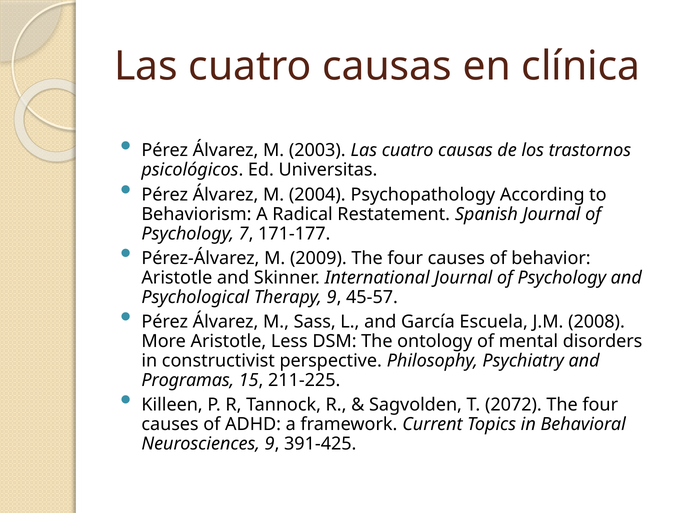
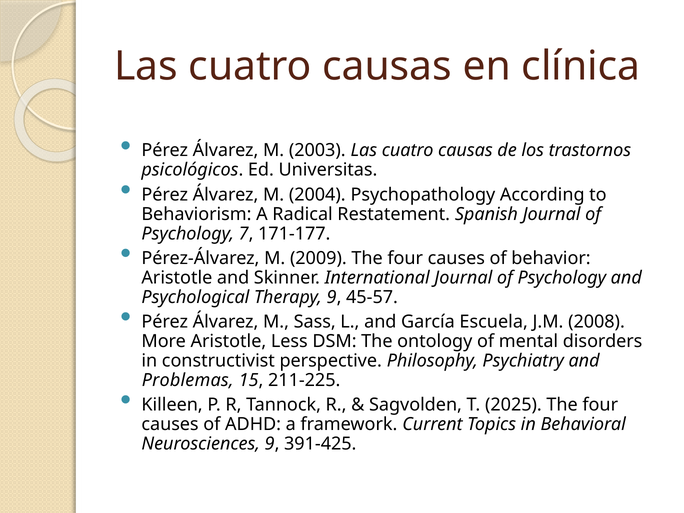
Programas: Programas -> Problemas (188, 380)
2072: 2072 -> 2025 (513, 405)
